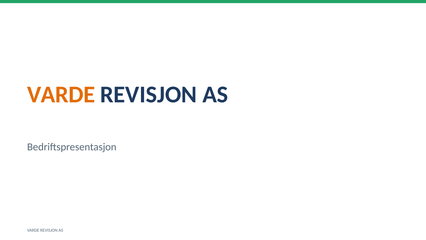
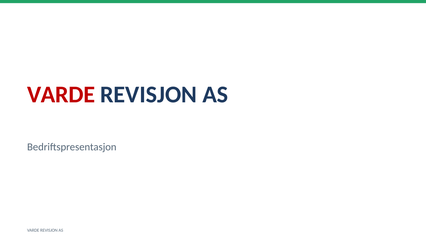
VARDE colour: orange -> red (61, 94)
